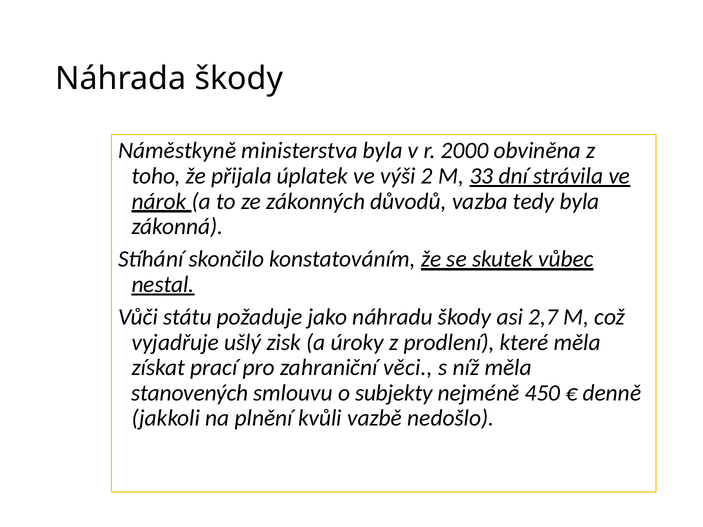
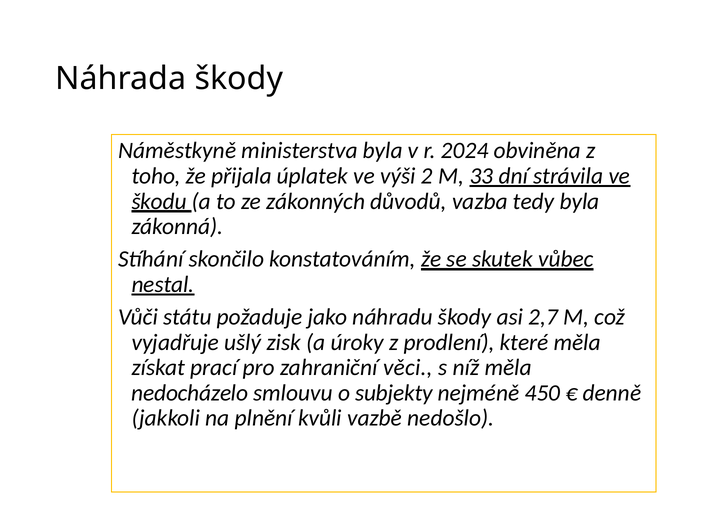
2000: 2000 -> 2024 (465, 151)
nárok: nárok -> škodu (159, 201)
stanovených: stanovených -> nedocházelo (190, 393)
